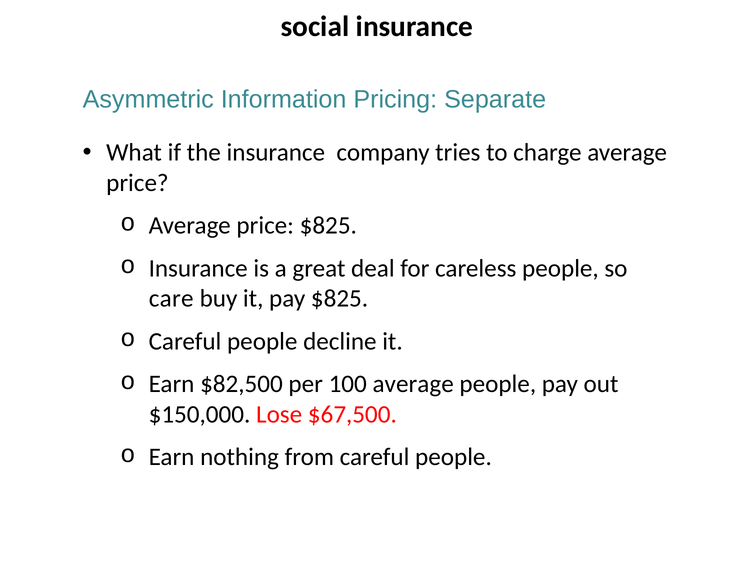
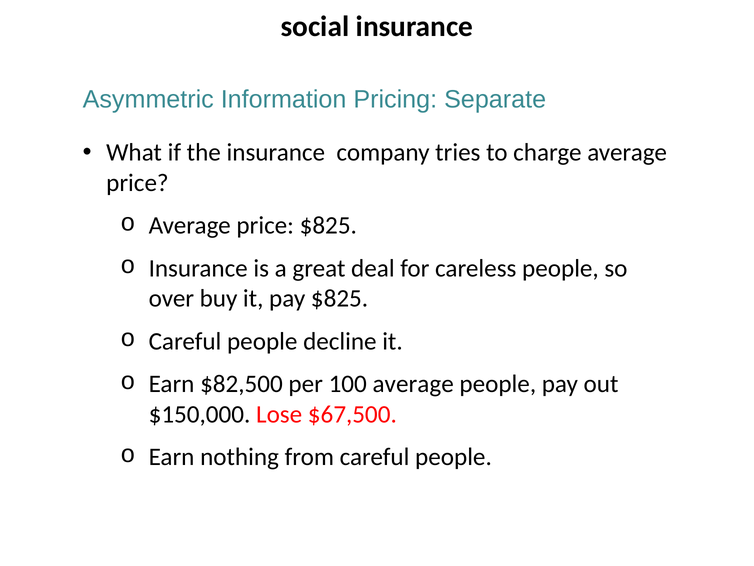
care: care -> over (171, 298)
